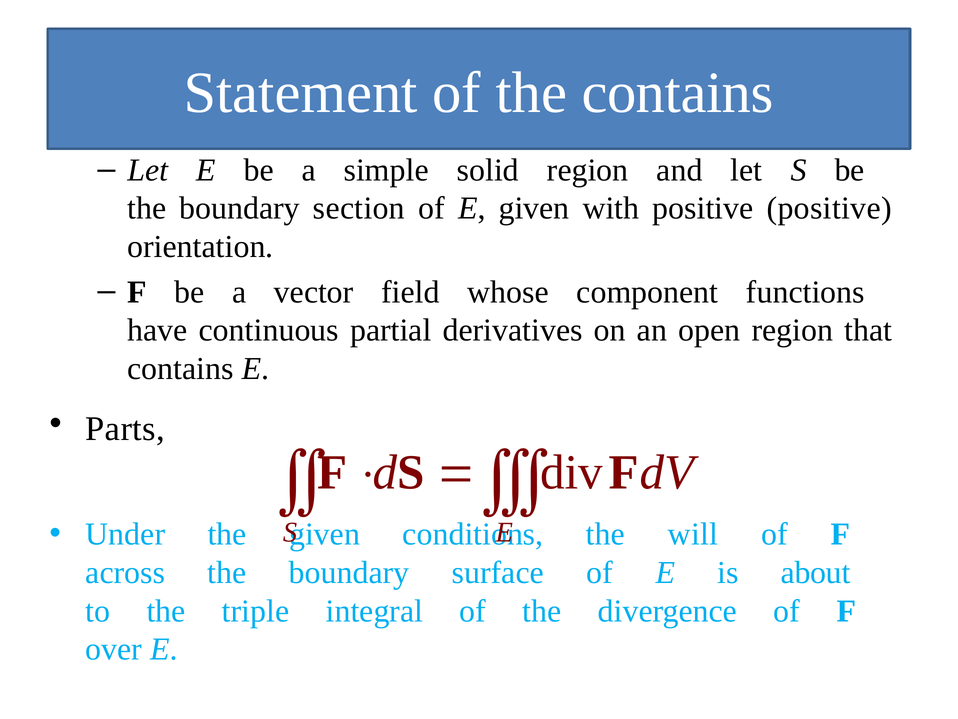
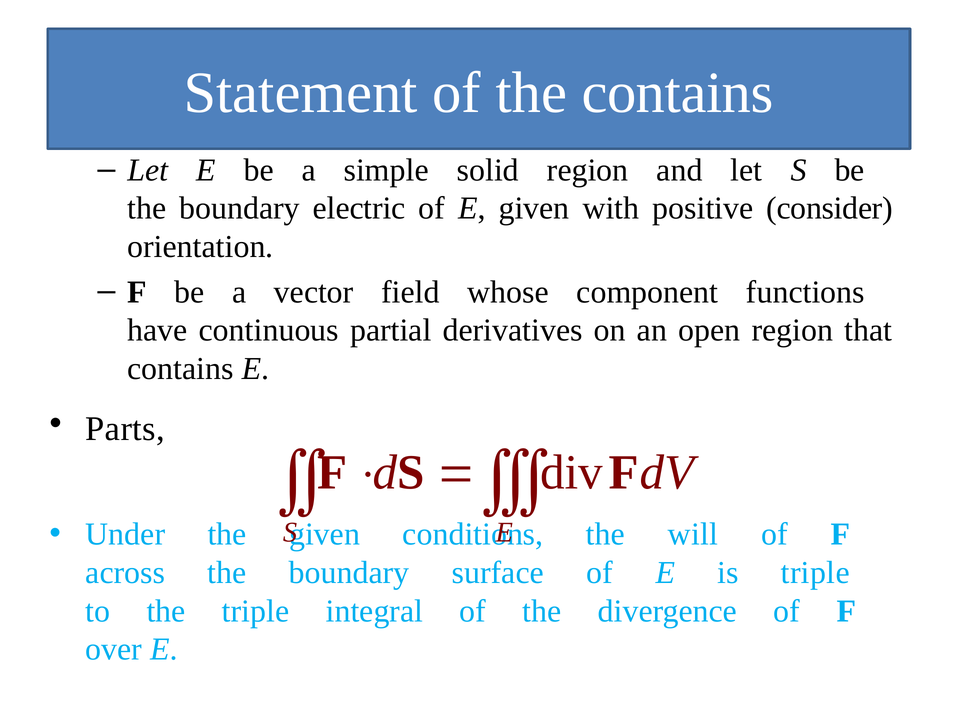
section: section -> electric (359, 208)
positive positive: positive -> consider (830, 208)
is about: about -> triple (815, 572)
